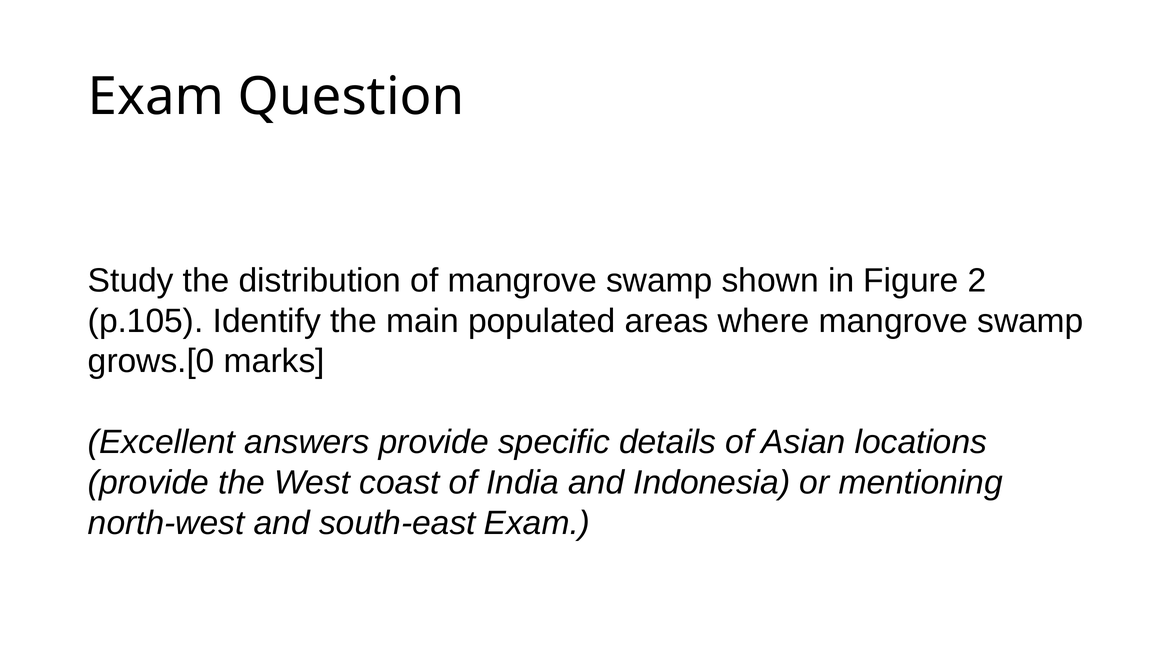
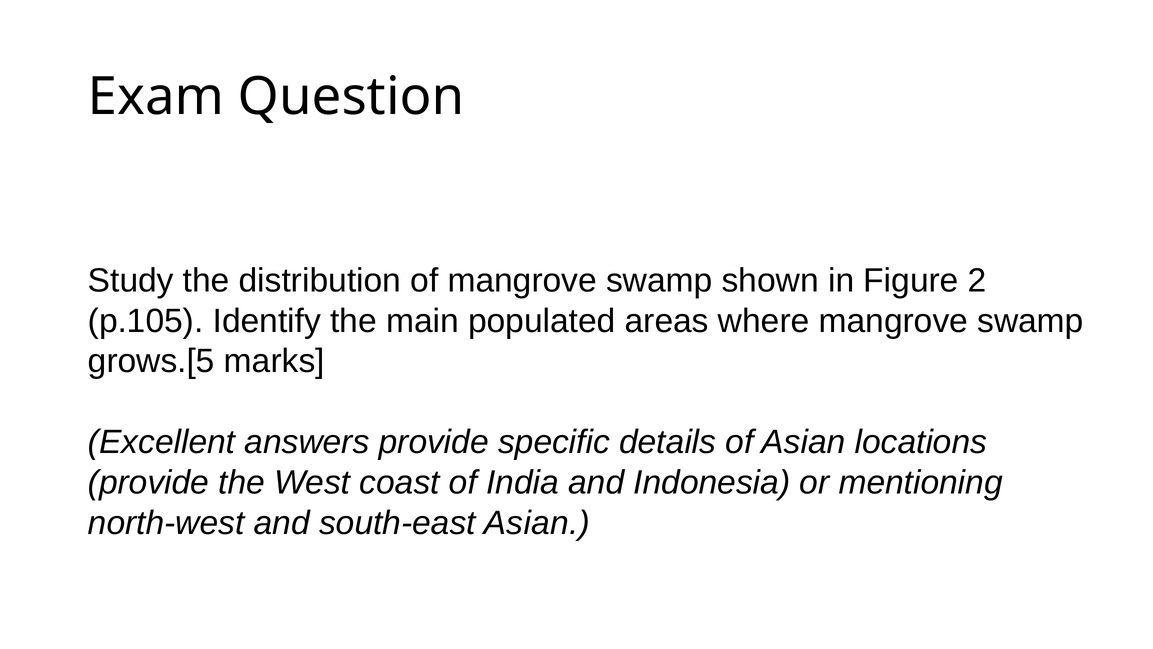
grows.[0: grows.[0 -> grows.[5 (151, 361)
south-east Exam: Exam -> Asian (537, 523)
